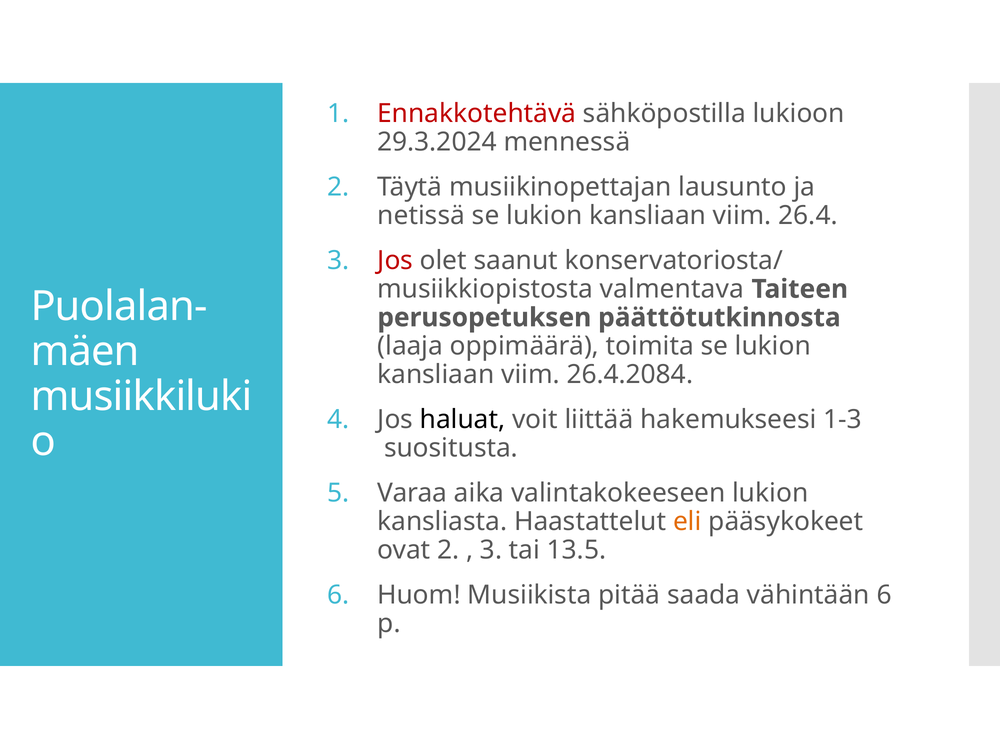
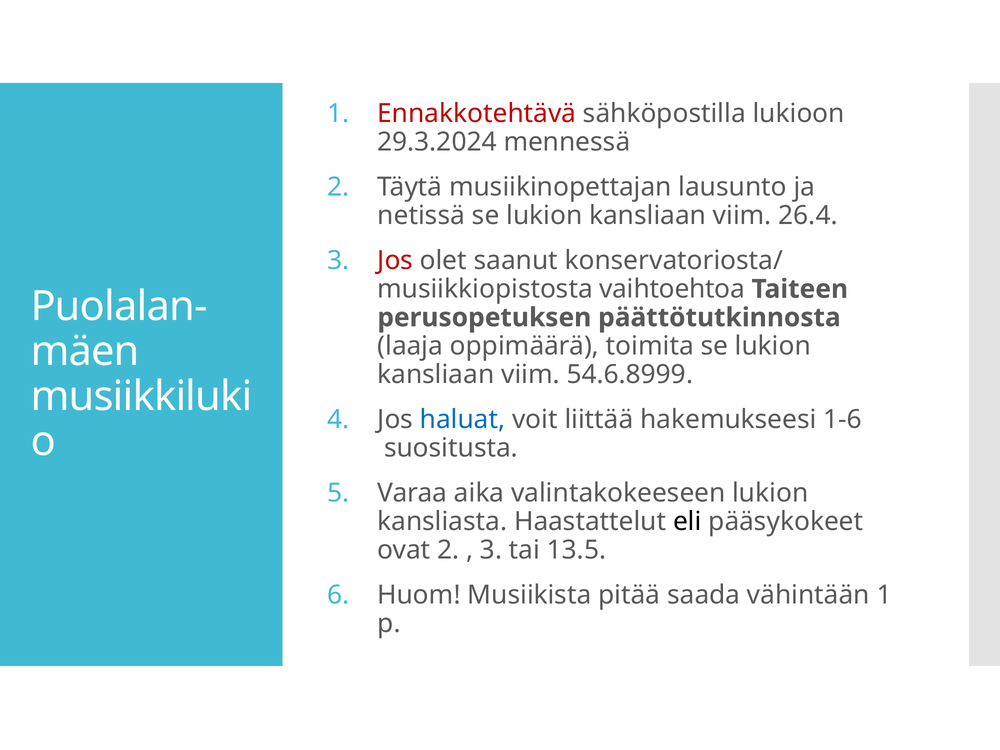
valmentava: valmentava -> vaihtoehtoa (672, 289)
26.4.2084: 26.4.2084 -> 54.6.8999 (630, 374)
haluat colour: black -> blue (463, 420)
1-3: 1-3 -> 1-6 (843, 420)
eli colour: orange -> black (687, 522)
vähintään 6: 6 -> 1 (884, 595)
